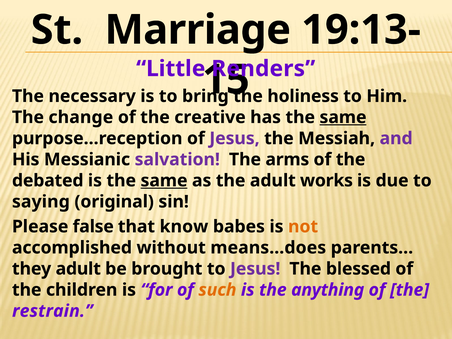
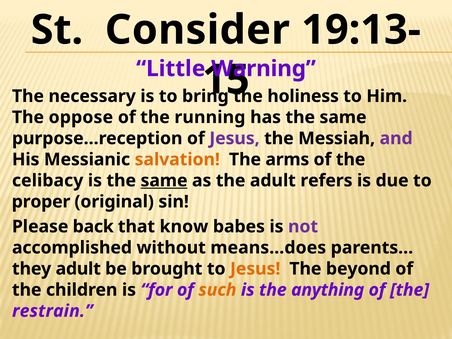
Marriage: Marriage -> Consider (197, 30)
Renders: Renders -> Warning (264, 69)
change: change -> oppose (81, 117)
creative: creative -> running (210, 117)
same underline: present -> none (343, 117)
salvation colour: purple -> orange (177, 159)
debated: debated -> celibacy (48, 181)
works: works -> refers (326, 181)
saying: saying -> proper (41, 202)
false: false -> back (93, 227)
not colour: orange -> purple (303, 227)
Jesus colour: purple -> orange (255, 269)
blessed: blessed -> beyond (358, 269)
